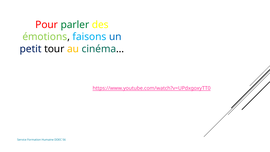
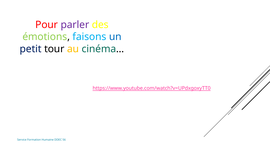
parler colour: green -> purple (75, 25)
